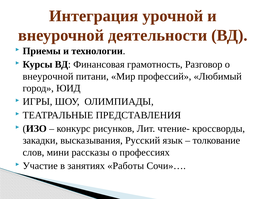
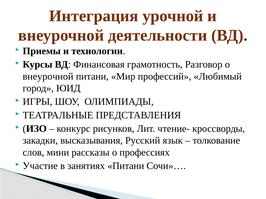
занятиях Работы: Работы -> Питани (126, 166)
